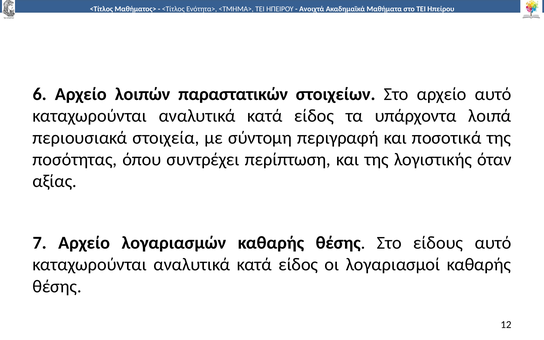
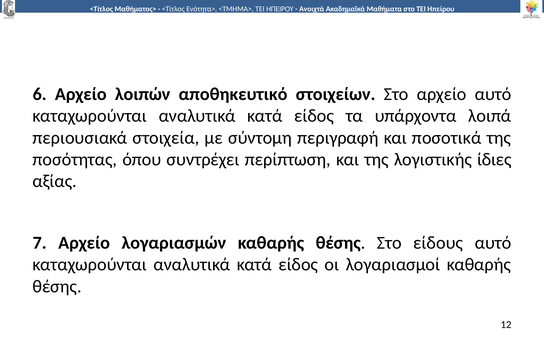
παραστατικών: παραστατικών -> αποθηκευτικό (233, 94)
όταν: όταν -> ίδιες (494, 159)
